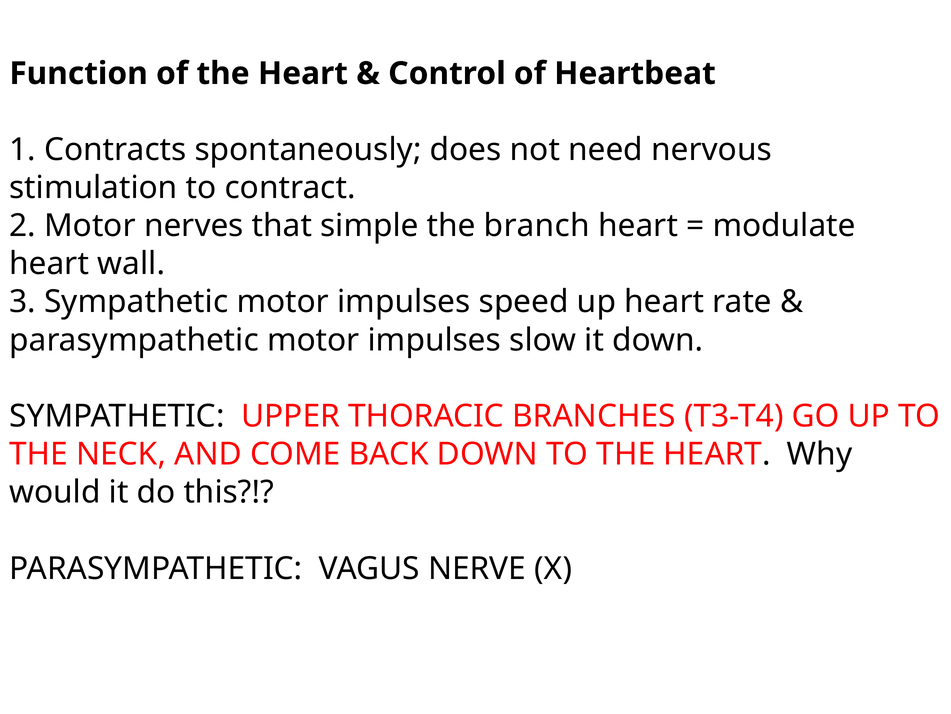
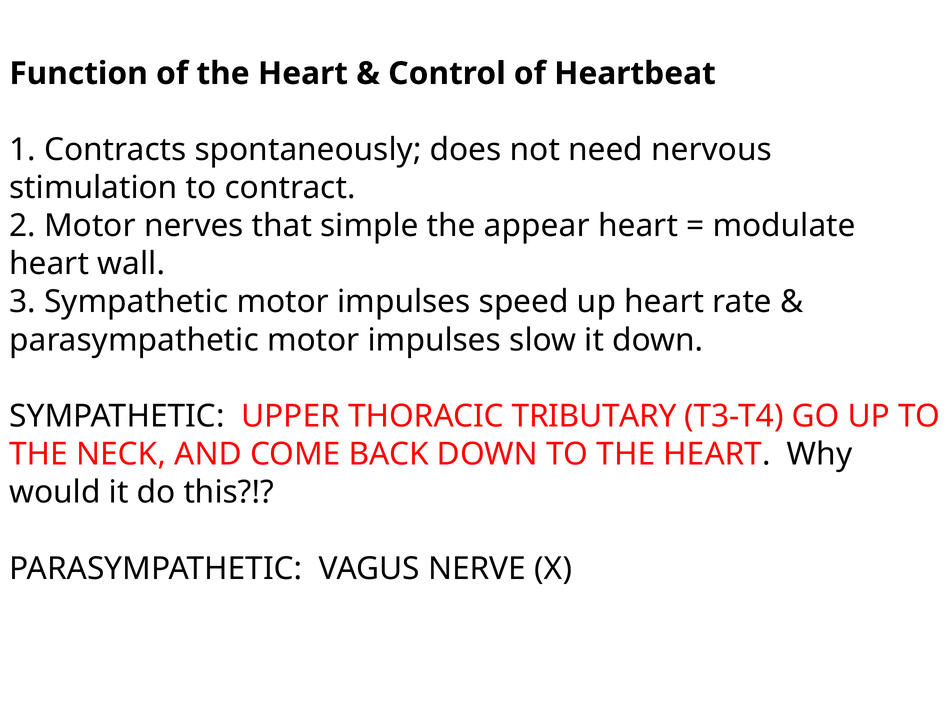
branch: branch -> appear (537, 226)
BRANCHES: BRANCHES -> TRIBUTARY (594, 416)
